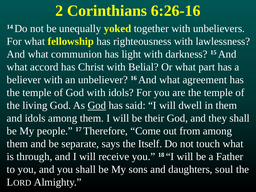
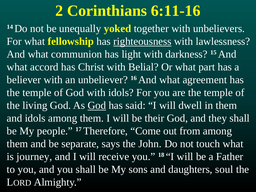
6:26-16: 6:26-16 -> 6:11-16 (176, 11)
righteousness underline: none -> present (142, 41)
Itself: Itself -> John (150, 144)
through: through -> journey (34, 157)
